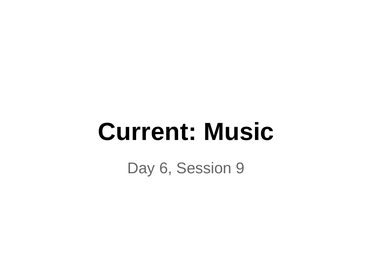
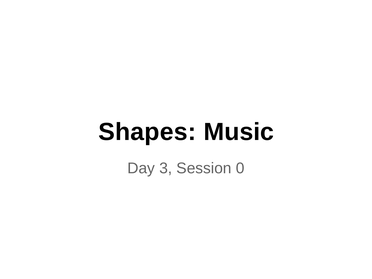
Current: Current -> Shapes (147, 132)
6: 6 -> 3 (166, 168)
9: 9 -> 0 (240, 168)
